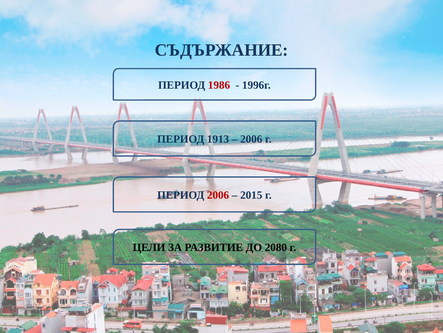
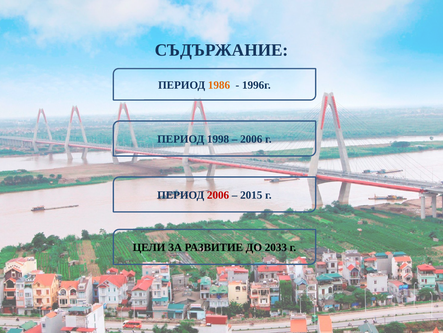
1986 colour: red -> orange (219, 85)
1913: 1913 -> 1998 (218, 139)
2080: 2080 -> 2033 (276, 247)
